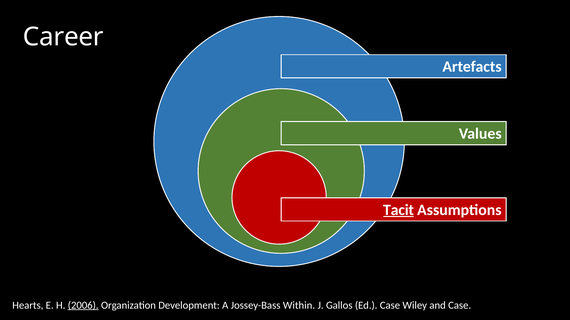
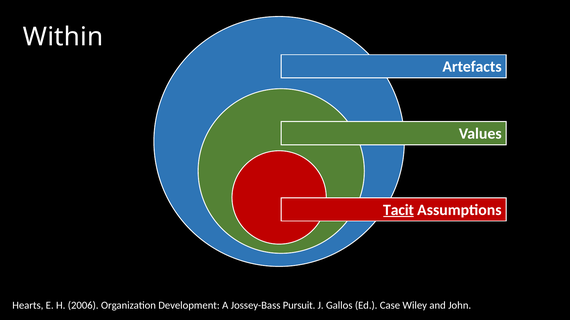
Career: Career -> Within (63, 37)
2006 underline: present -> none (83, 306)
Within: Within -> Pursuit (299, 306)
and Case: Case -> John (460, 306)
